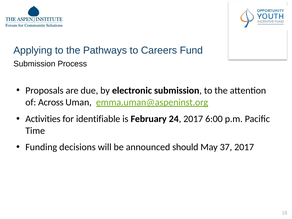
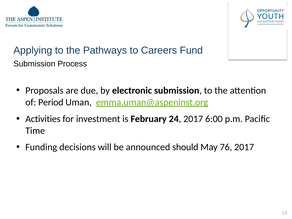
Across: Across -> Period (51, 102)
identifiable: identifiable -> investment (98, 119)
37: 37 -> 76 (226, 147)
